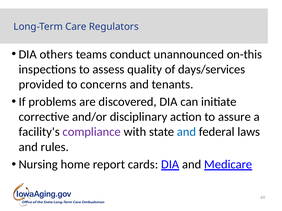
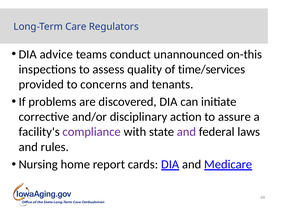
others: others -> advice (56, 54)
days/services: days/services -> time/services (212, 69)
and colour: blue -> purple (187, 132)
